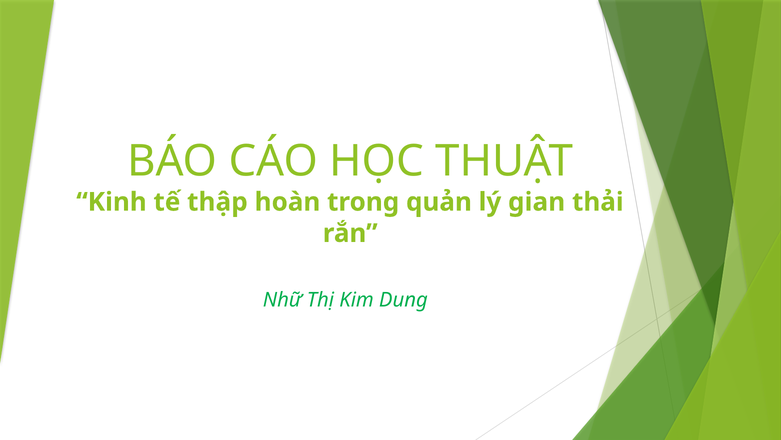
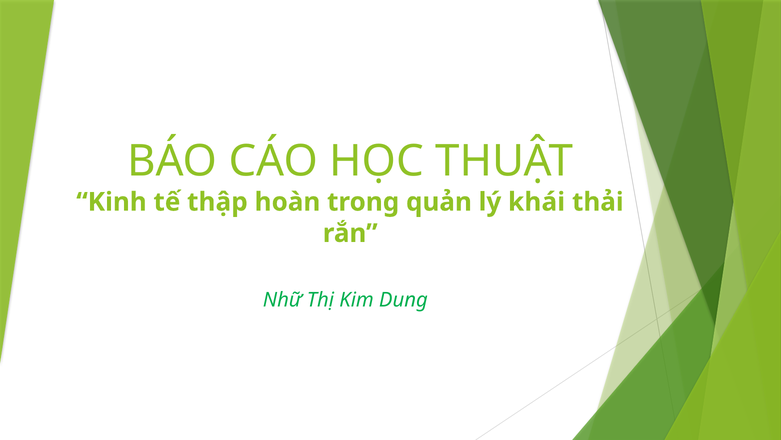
gian: gian -> khái (537, 202)
